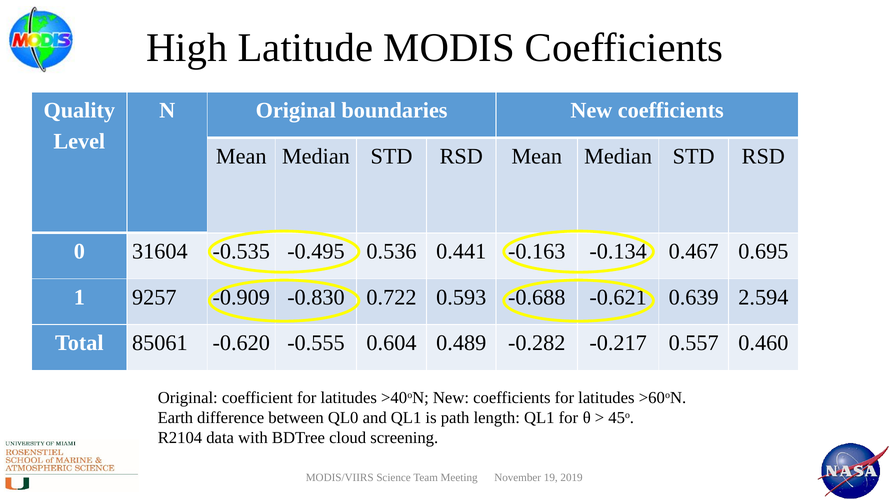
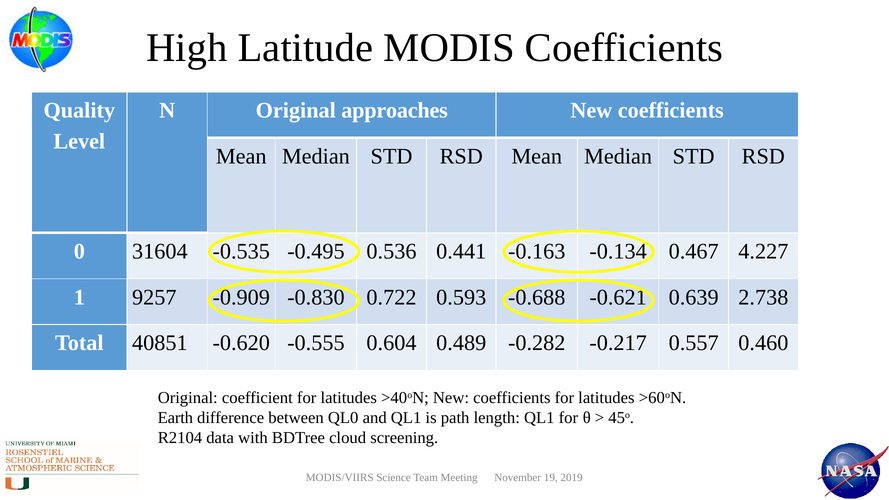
boundaries: boundaries -> approaches (395, 111)
0.695: 0.695 -> 4.227 (763, 252)
2.594: 2.594 -> 2.738 (763, 297)
85061: 85061 -> 40851 (160, 343)
